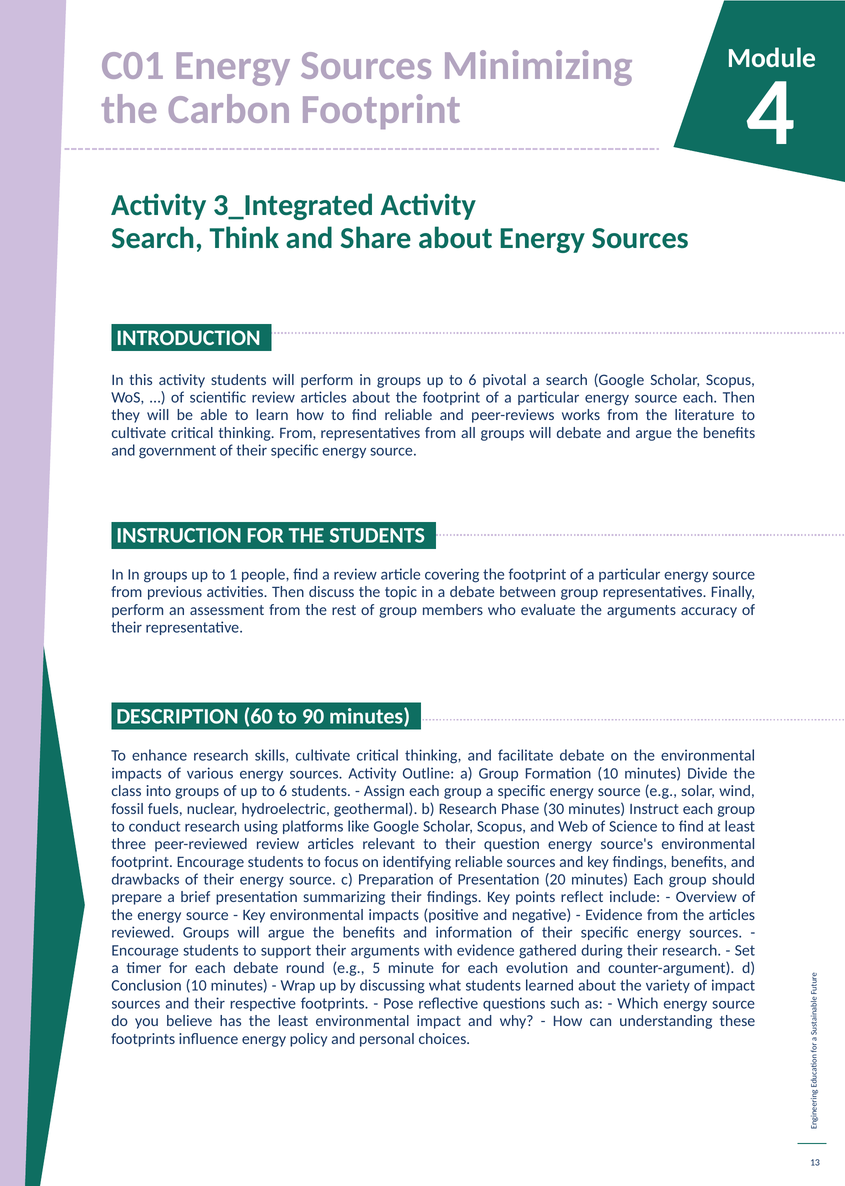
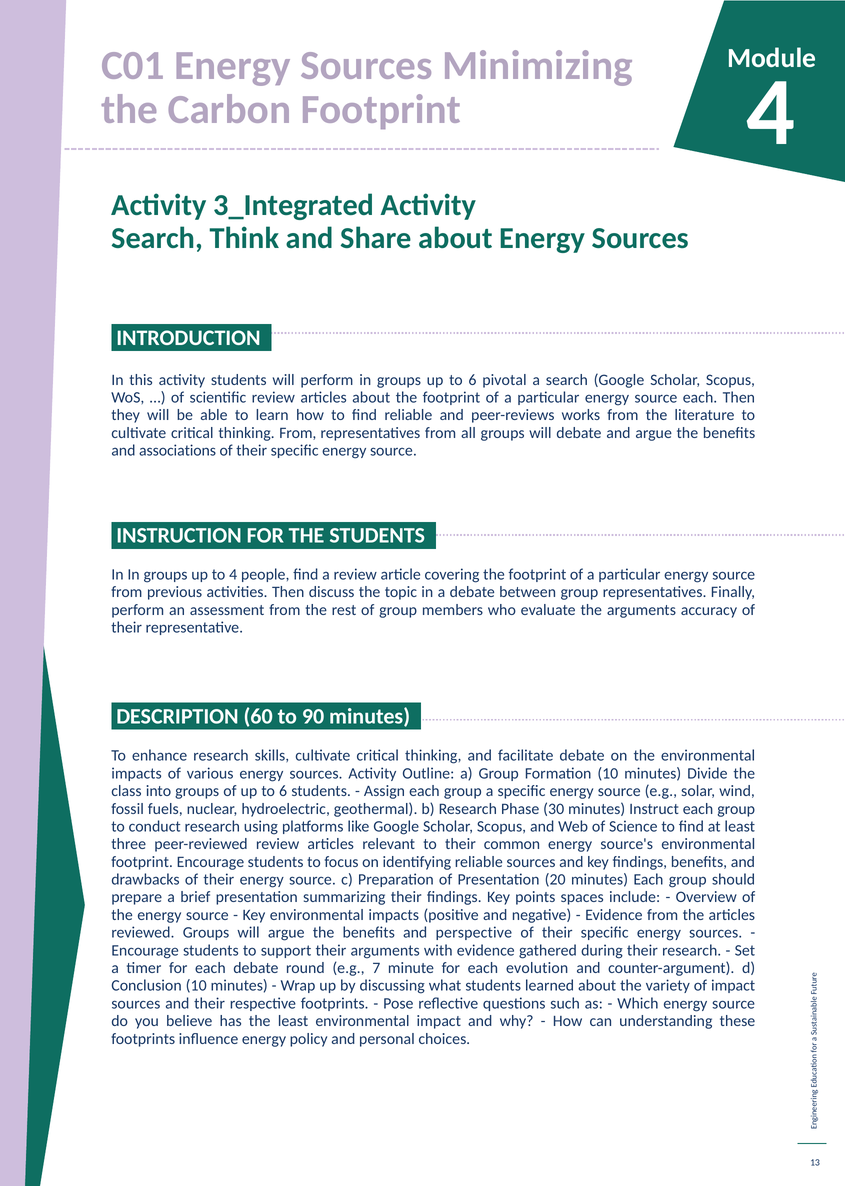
government: government -> associations (178, 450)
to 1: 1 -> 4 (233, 574)
question: question -> common (512, 844)
reflect: reflect -> spaces (582, 897)
information: information -> perspective (474, 932)
5: 5 -> 7 (376, 967)
